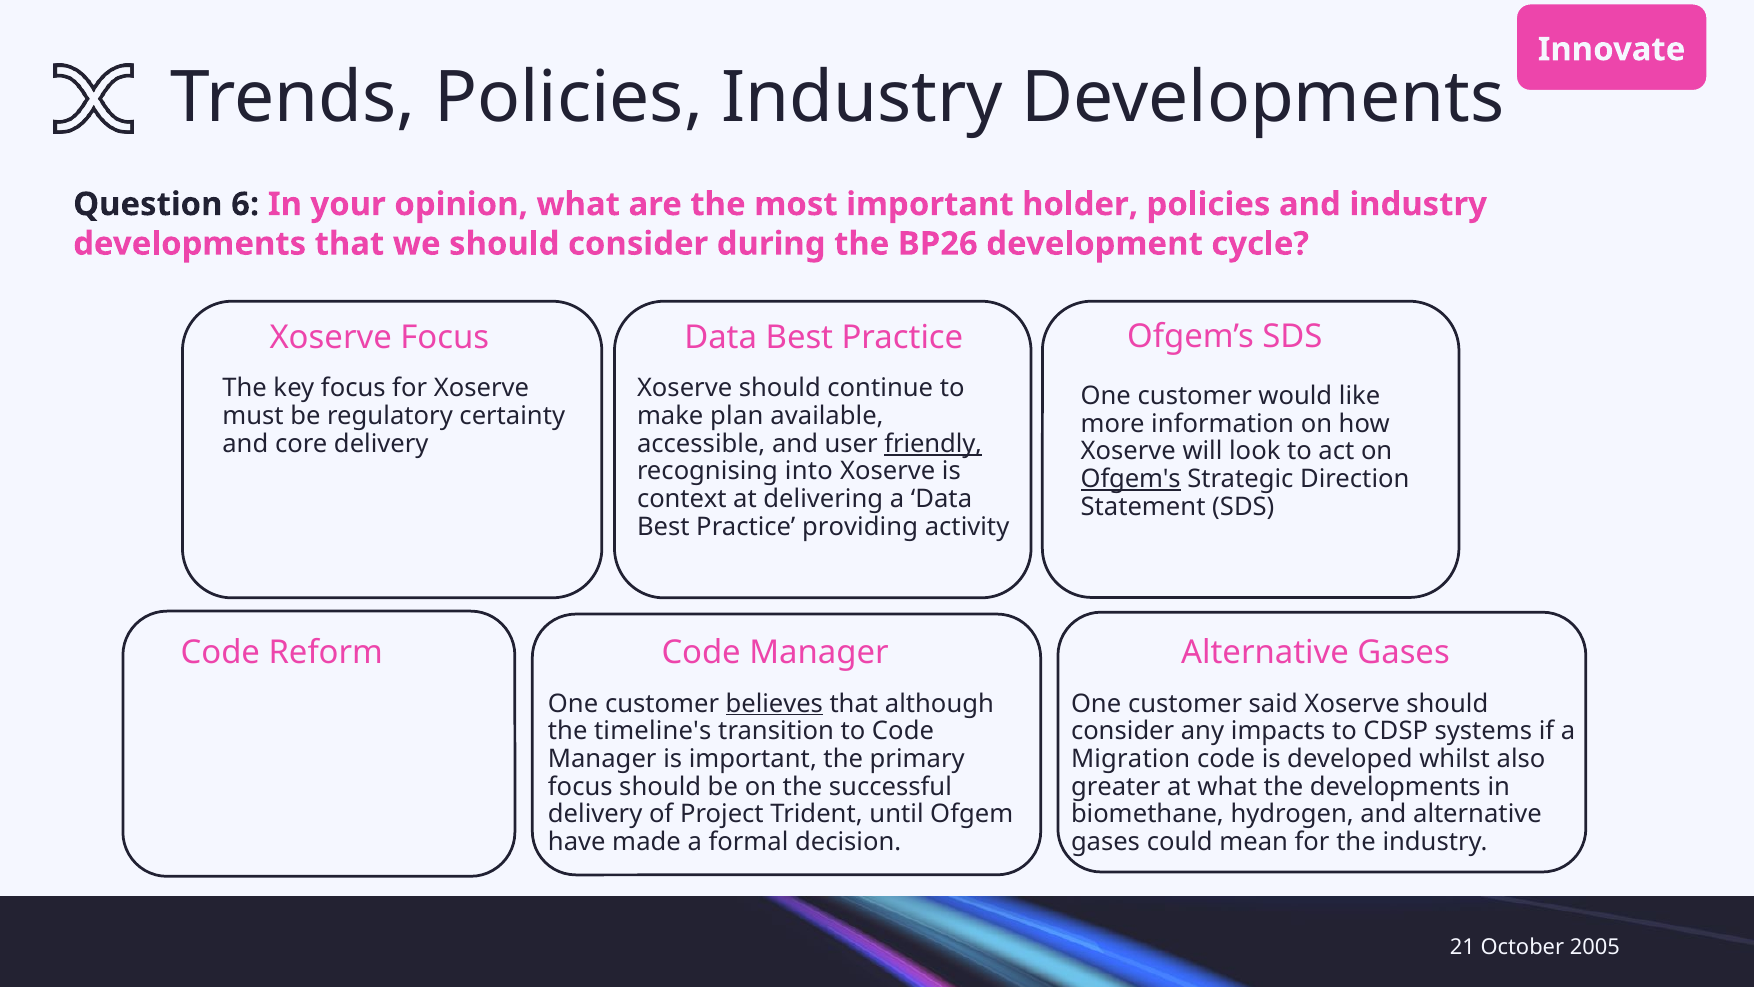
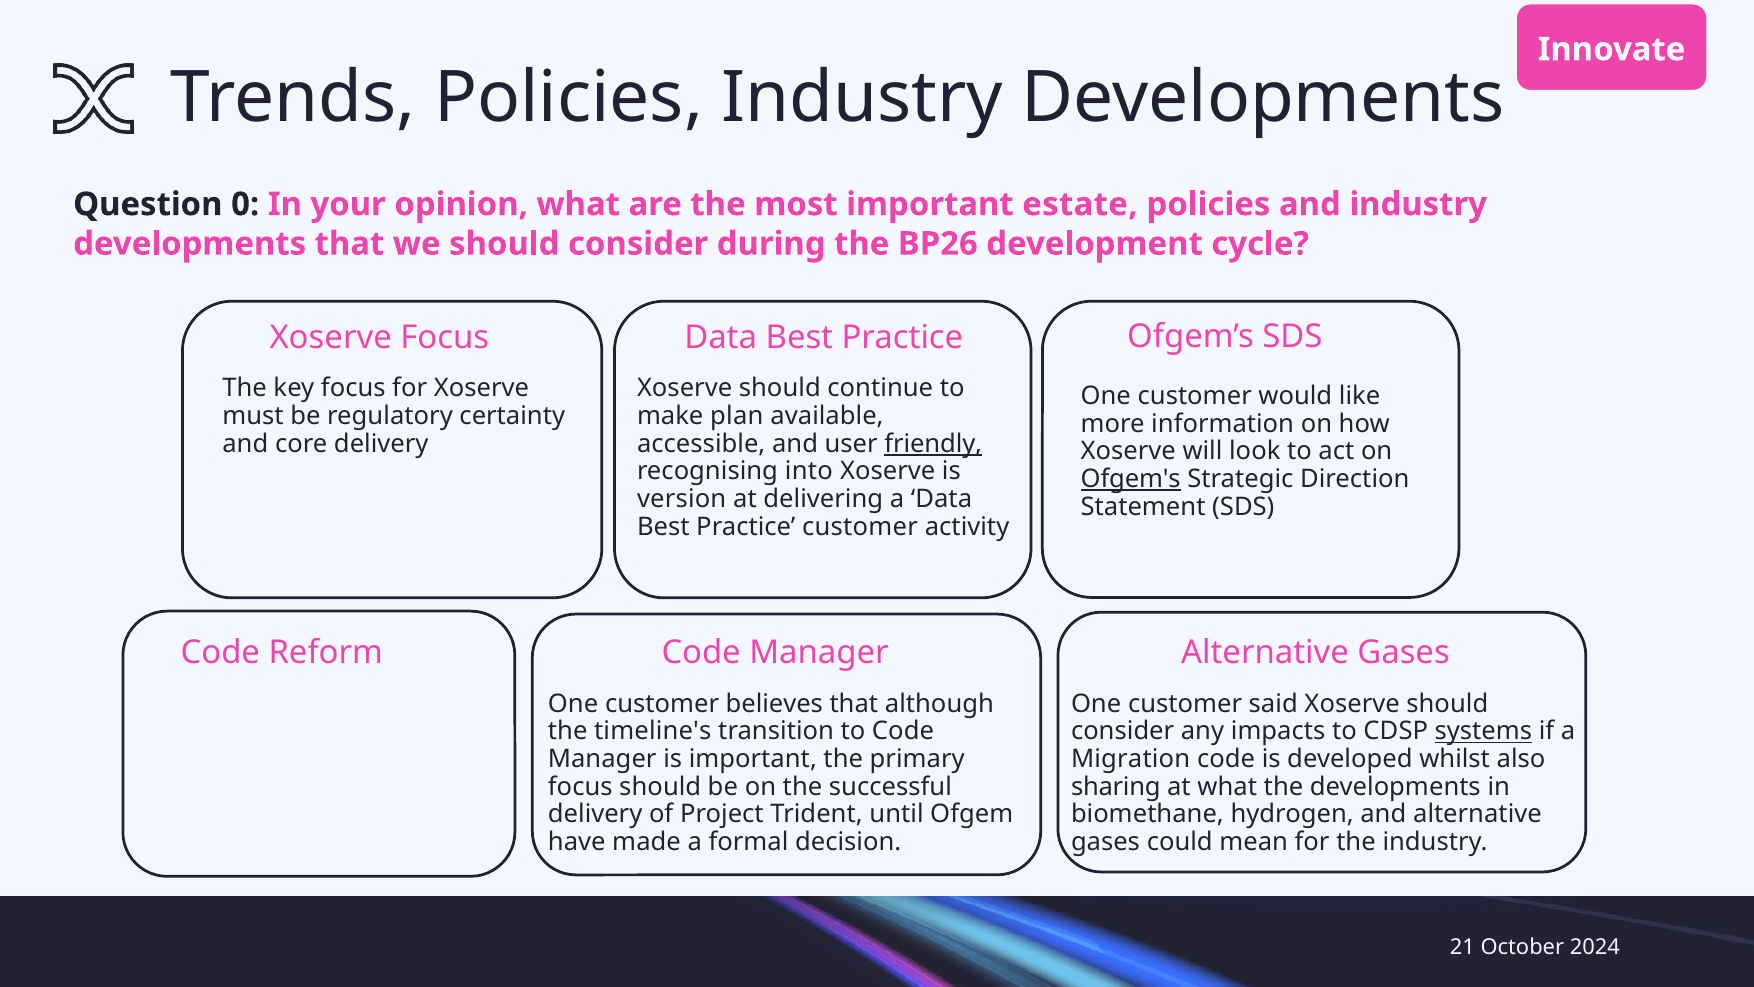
6: 6 -> 0 (245, 204)
holder: holder -> estate (1080, 204)
context: context -> version (682, 499)
Practice providing: providing -> customer (860, 527)
believes underline: present -> none (774, 703)
systems underline: none -> present (1483, 731)
greater: greater -> sharing (1116, 786)
2005: 2005 -> 2024 (1595, 947)
